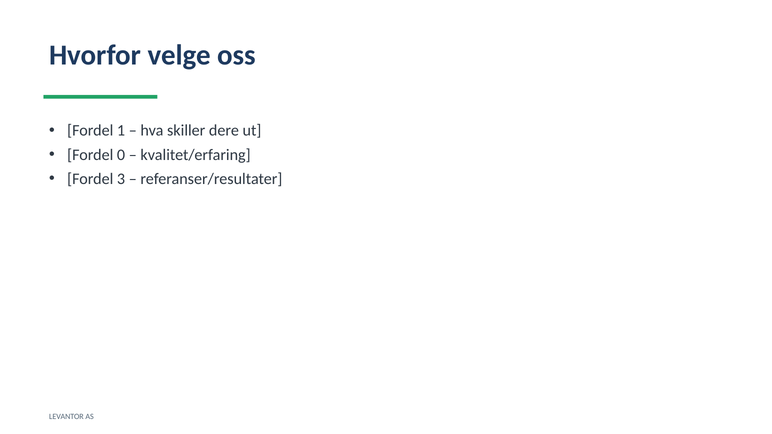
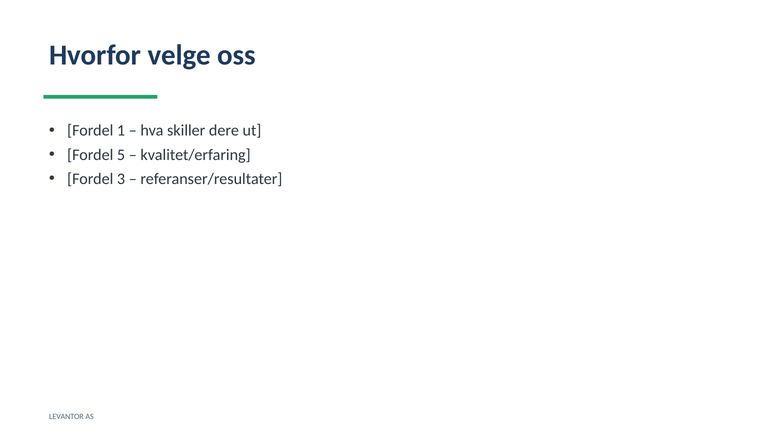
0: 0 -> 5 (121, 155)
